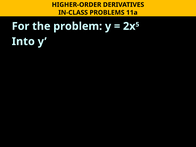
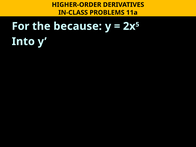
problem: problem -> because (78, 26)
